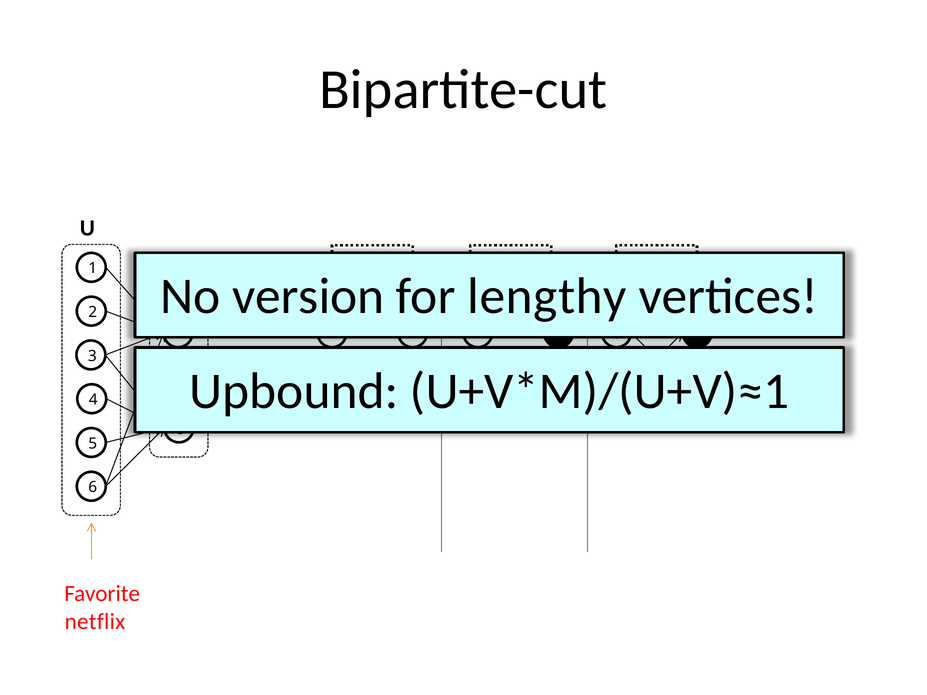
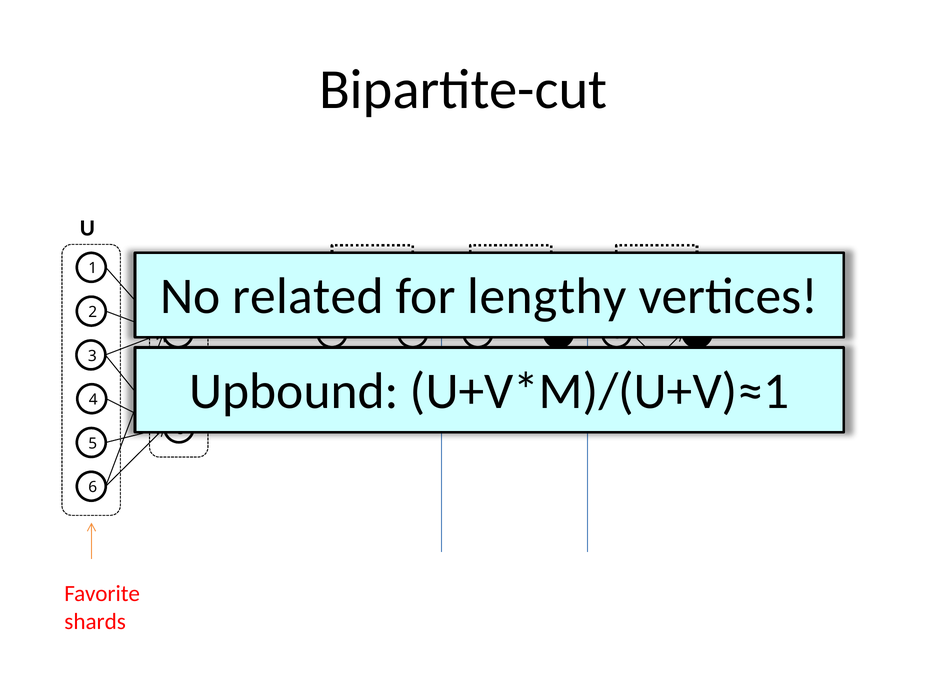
version: version -> related (308, 296)
netflix: netflix -> shards (95, 622)
